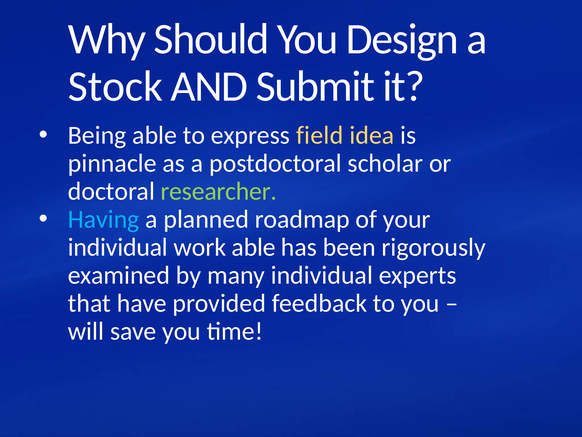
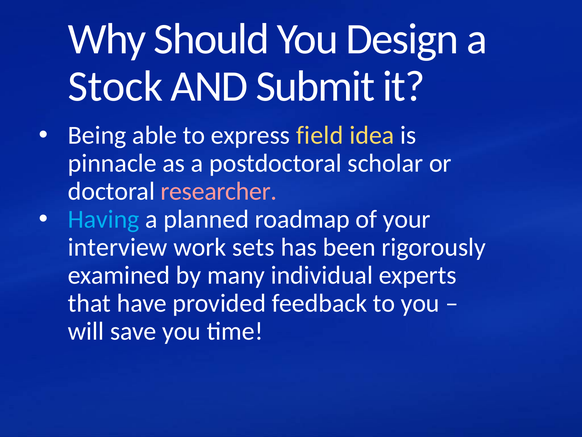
researcher colour: light green -> pink (219, 191)
individual: individual -> interview (118, 247)
work able: able -> sets (253, 247)
